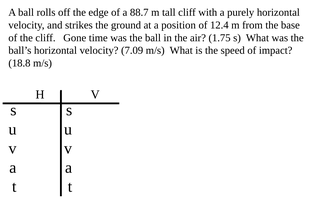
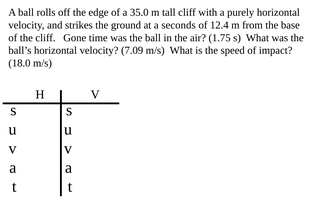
88.7: 88.7 -> 35.0 (139, 12)
position: position -> seconds (179, 25)
18.8: 18.8 -> 18.0 (19, 63)
